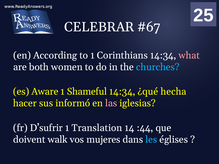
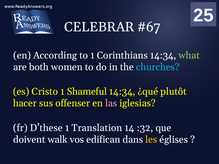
what colour: pink -> light green (189, 55)
Aware: Aware -> Cristo (45, 92)
hecha: hecha -> plutôt (174, 92)
informó: informó -> offenser (73, 103)
D’sufrir: D’sufrir -> D’these (46, 128)
:44: :44 -> :32 (145, 128)
mujeres: mujeres -> edifican (103, 140)
les colour: light blue -> yellow (151, 140)
